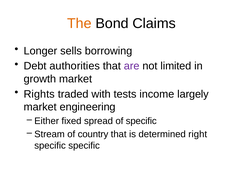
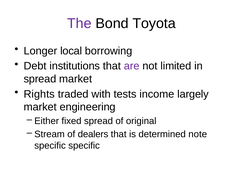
The colour: orange -> purple (79, 23)
Claims: Claims -> Toyota (154, 23)
sells: sells -> local (71, 51)
authorities: authorities -> institutions (75, 66)
growth: growth -> spread (40, 79)
of specific: specific -> original (141, 121)
country: country -> dealers (93, 134)
right: right -> note (198, 134)
